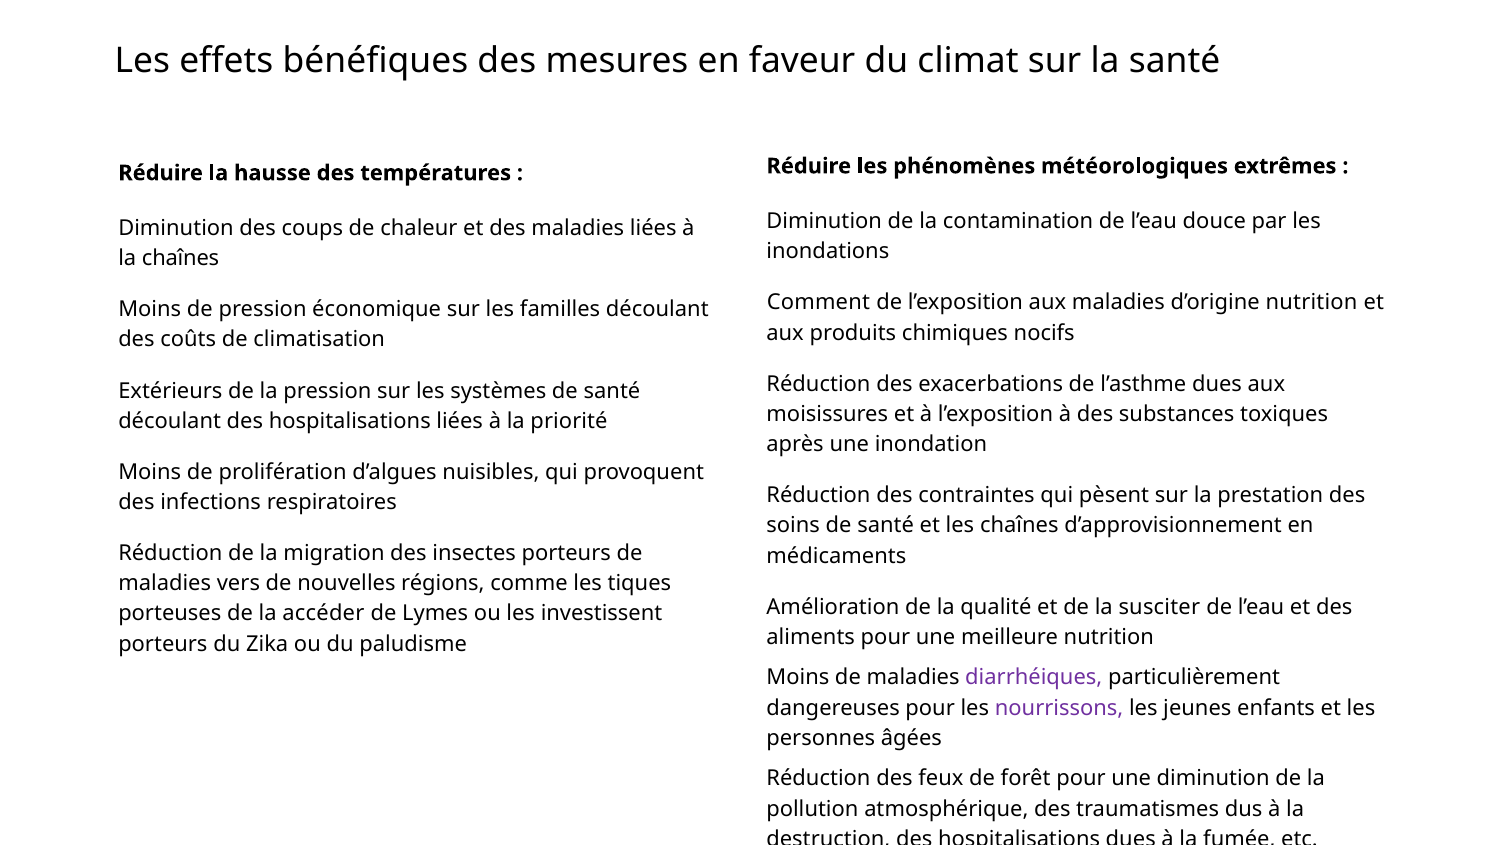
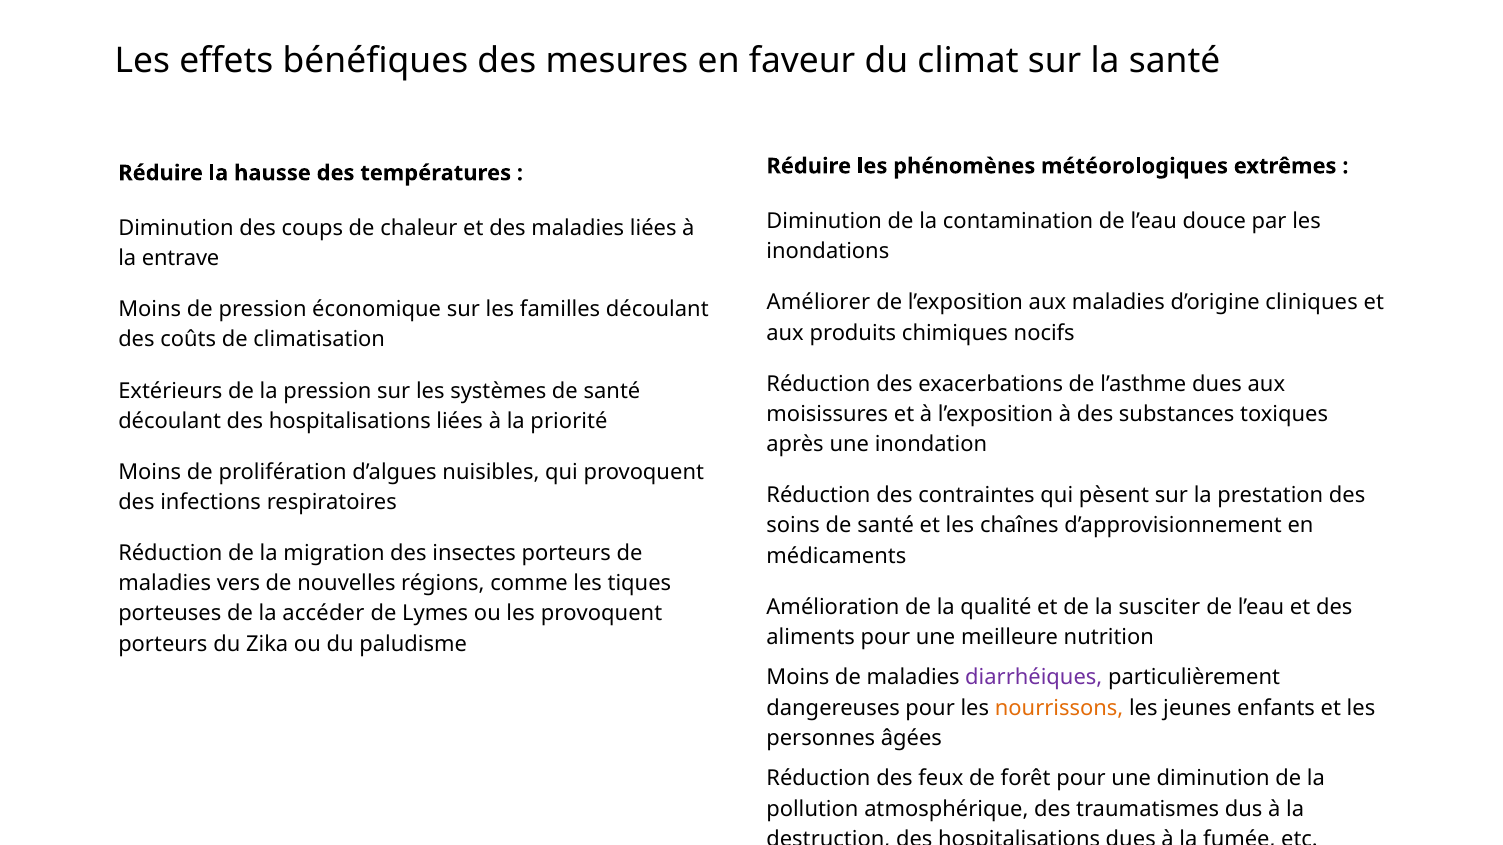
la chaînes: chaînes -> entrave (181, 259)
Comment: Comment -> Améliorer (818, 303)
d’origine nutrition: nutrition -> cliniques (1312, 303)
les investissent: investissent -> provoquent (601, 614)
nourrissons colour: purple -> orange (1059, 708)
